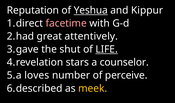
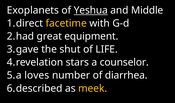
Reputation: Reputation -> Exoplanets (33, 10)
Kippur: Kippur -> Middle (147, 10)
facetime colour: pink -> yellow (66, 23)
attentively: attentively -> equipment (91, 36)
LIFE underline: present -> none (107, 49)
perceive: perceive -> diarrhea (126, 75)
